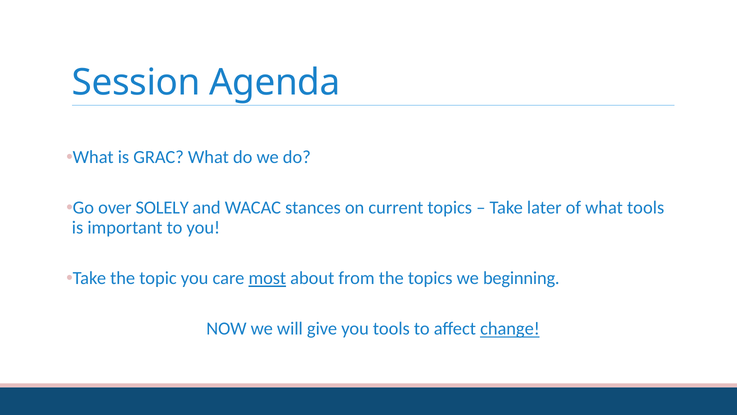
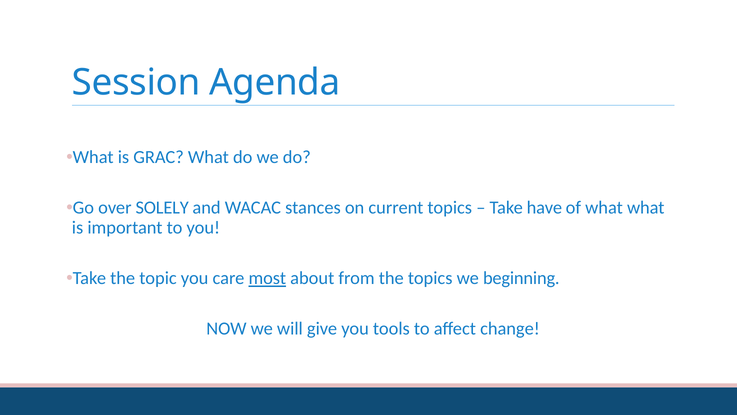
later: later -> have (544, 208)
what tools: tools -> what (646, 208)
change underline: present -> none (510, 329)
